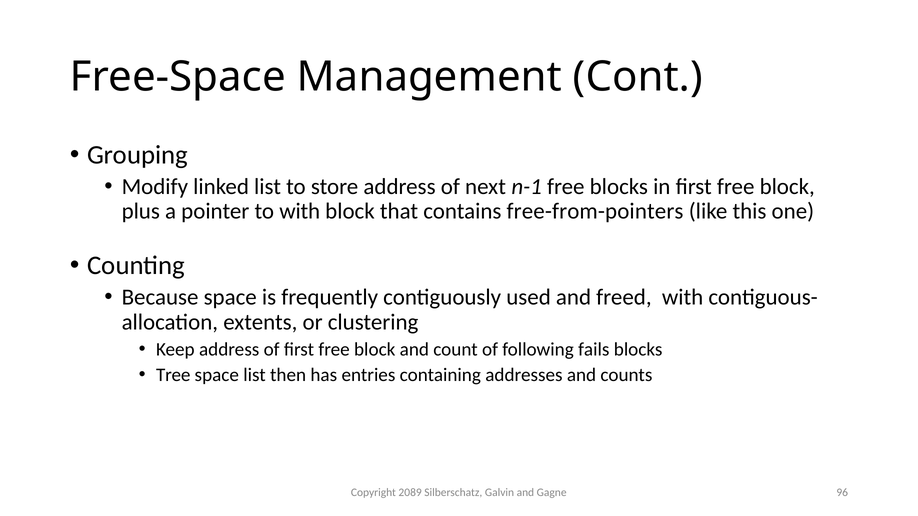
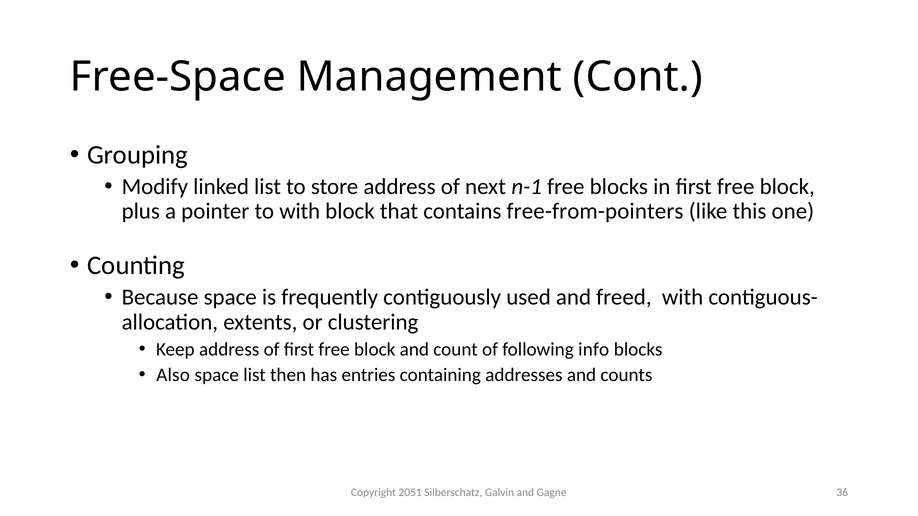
fails: fails -> info (594, 350)
Tree: Tree -> Also (173, 375)
2089: 2089 -> 2051 (410, 493)
96: 96 -> 36 (842, 493)
